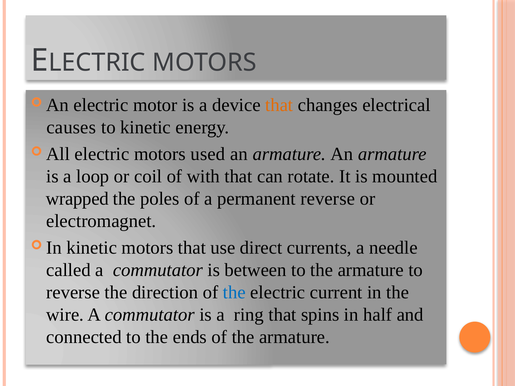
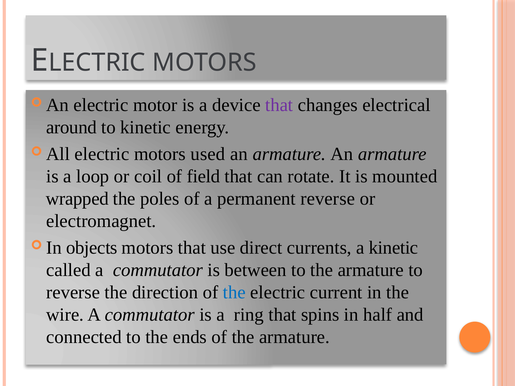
that colour: orange -> purple (279, 105)
causes: causes -> around (71, 128)
with: with -> field (203, 177)
In kinetic: kinetic -> objects (92, 248)
a needle: needle -> kinetic (394, 248)
